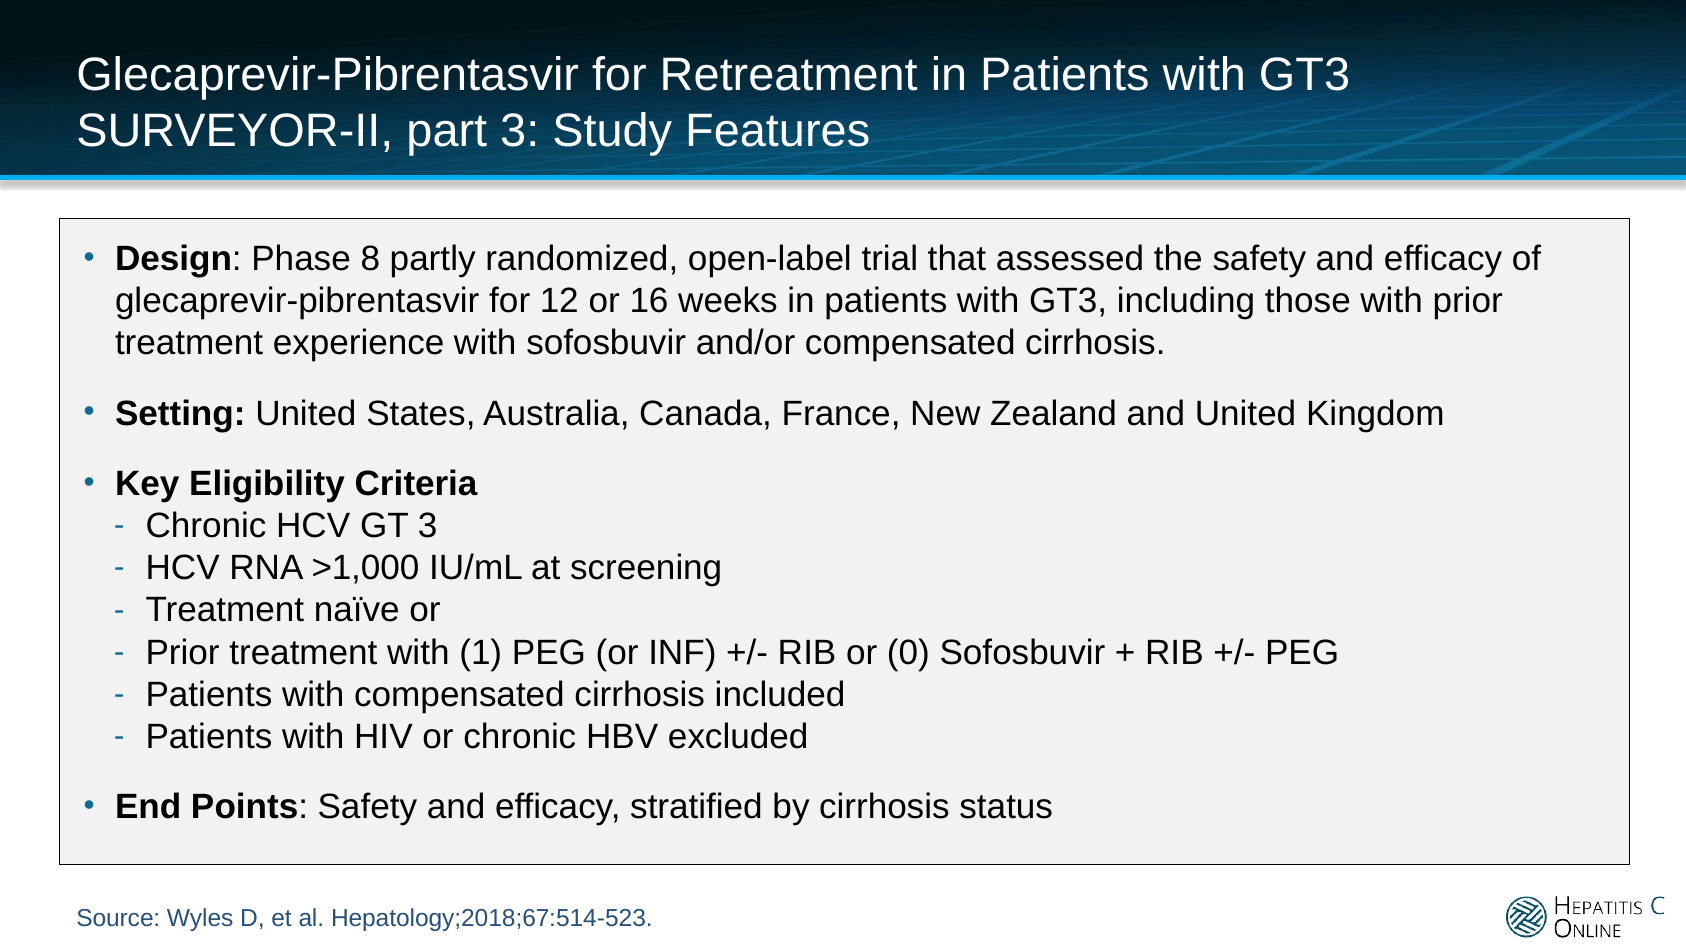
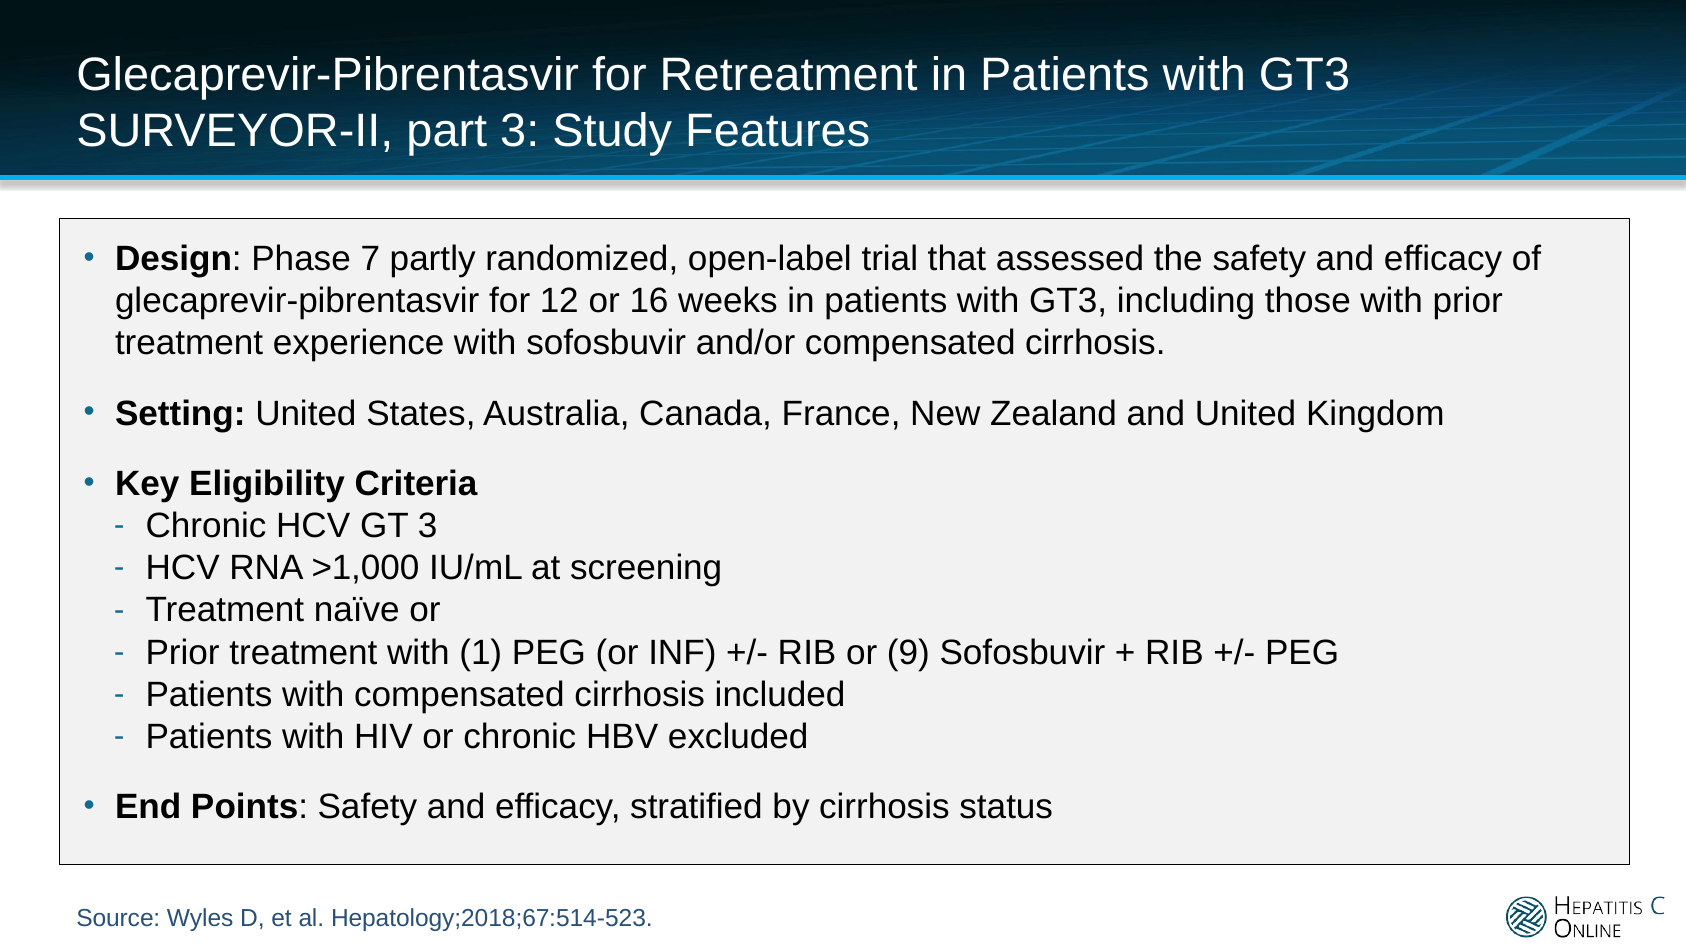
8: 8 -> 7 (370, 259)
0: 0 -> 9 (908, 652)
